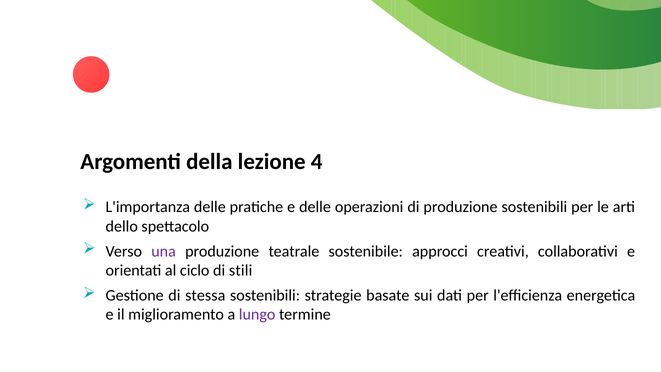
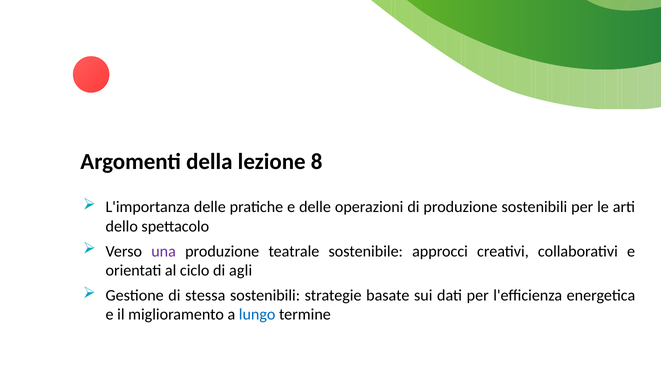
4: 4 -> 8 (317, 162)
stili: stili -> agli (241, 270)
lungo colour: purple -> blue (257, 314)
